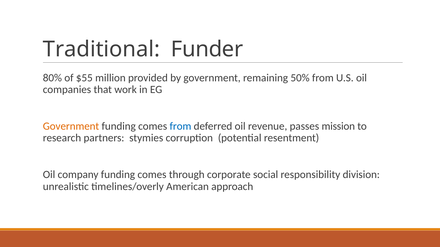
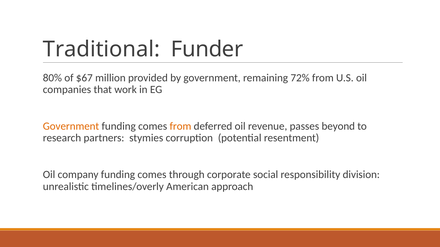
$55: $55 -> $67 (84, 78)
50%: 50% -> 72% (300, 78)
from colour: blue -> orange (180, 126)
mission: mission -> beyond (338, 126)
